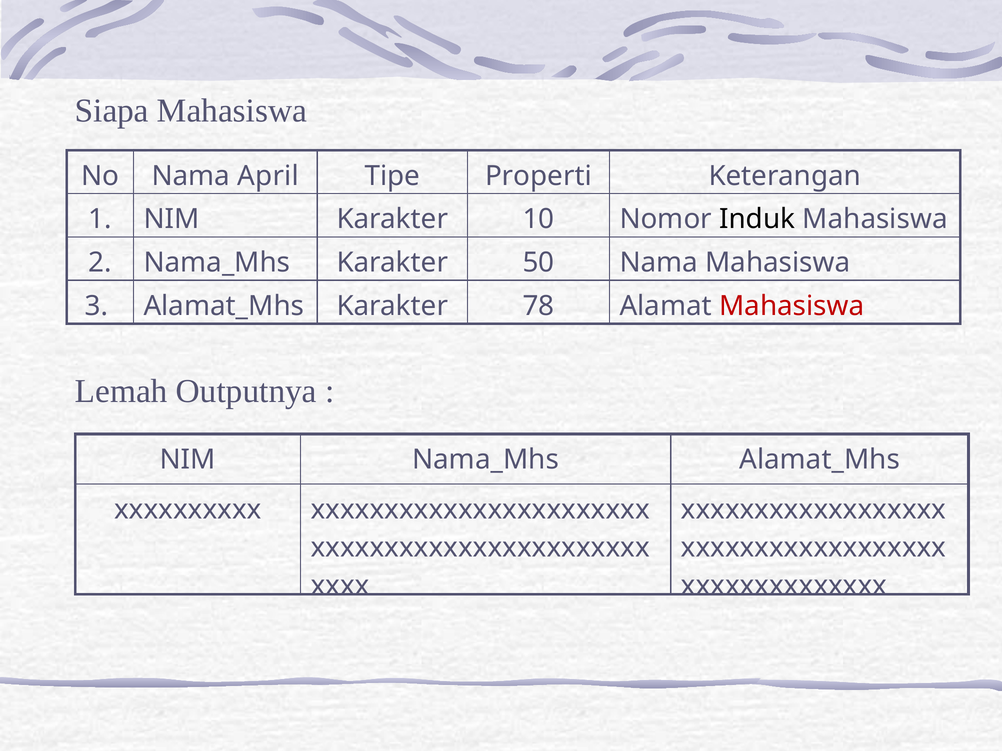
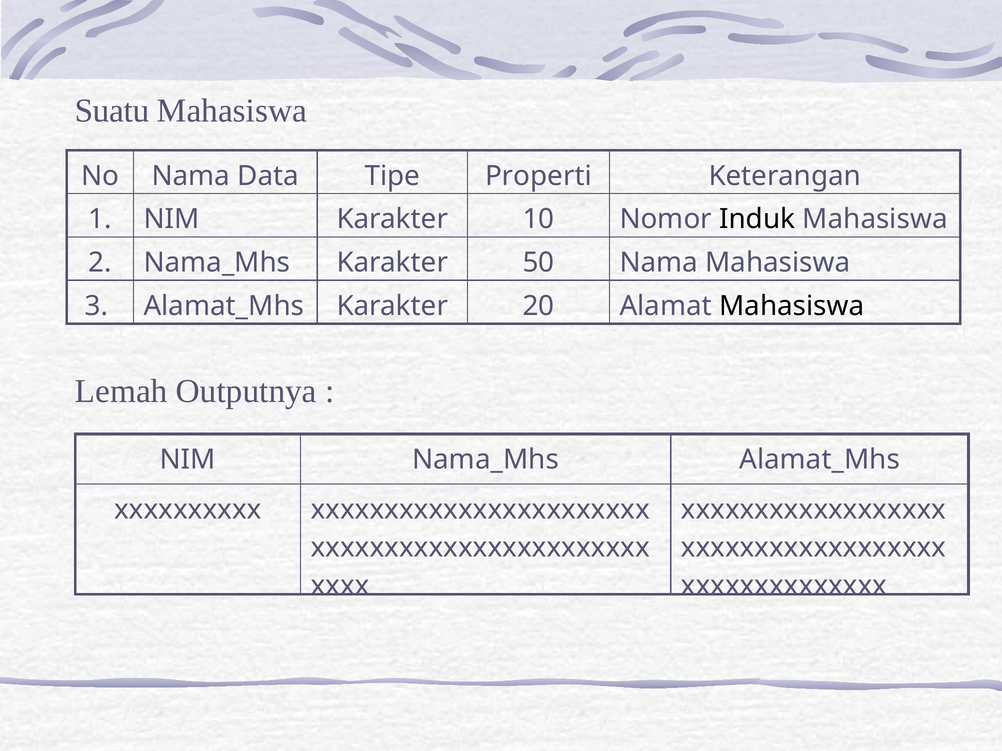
Siapa: Siapa -> Suatu (112, 111)
April: April -> Data (268, 176)
78: 78 -> 20 (538, 306)
Mahasiswa colour: red -> black (792, 306)
